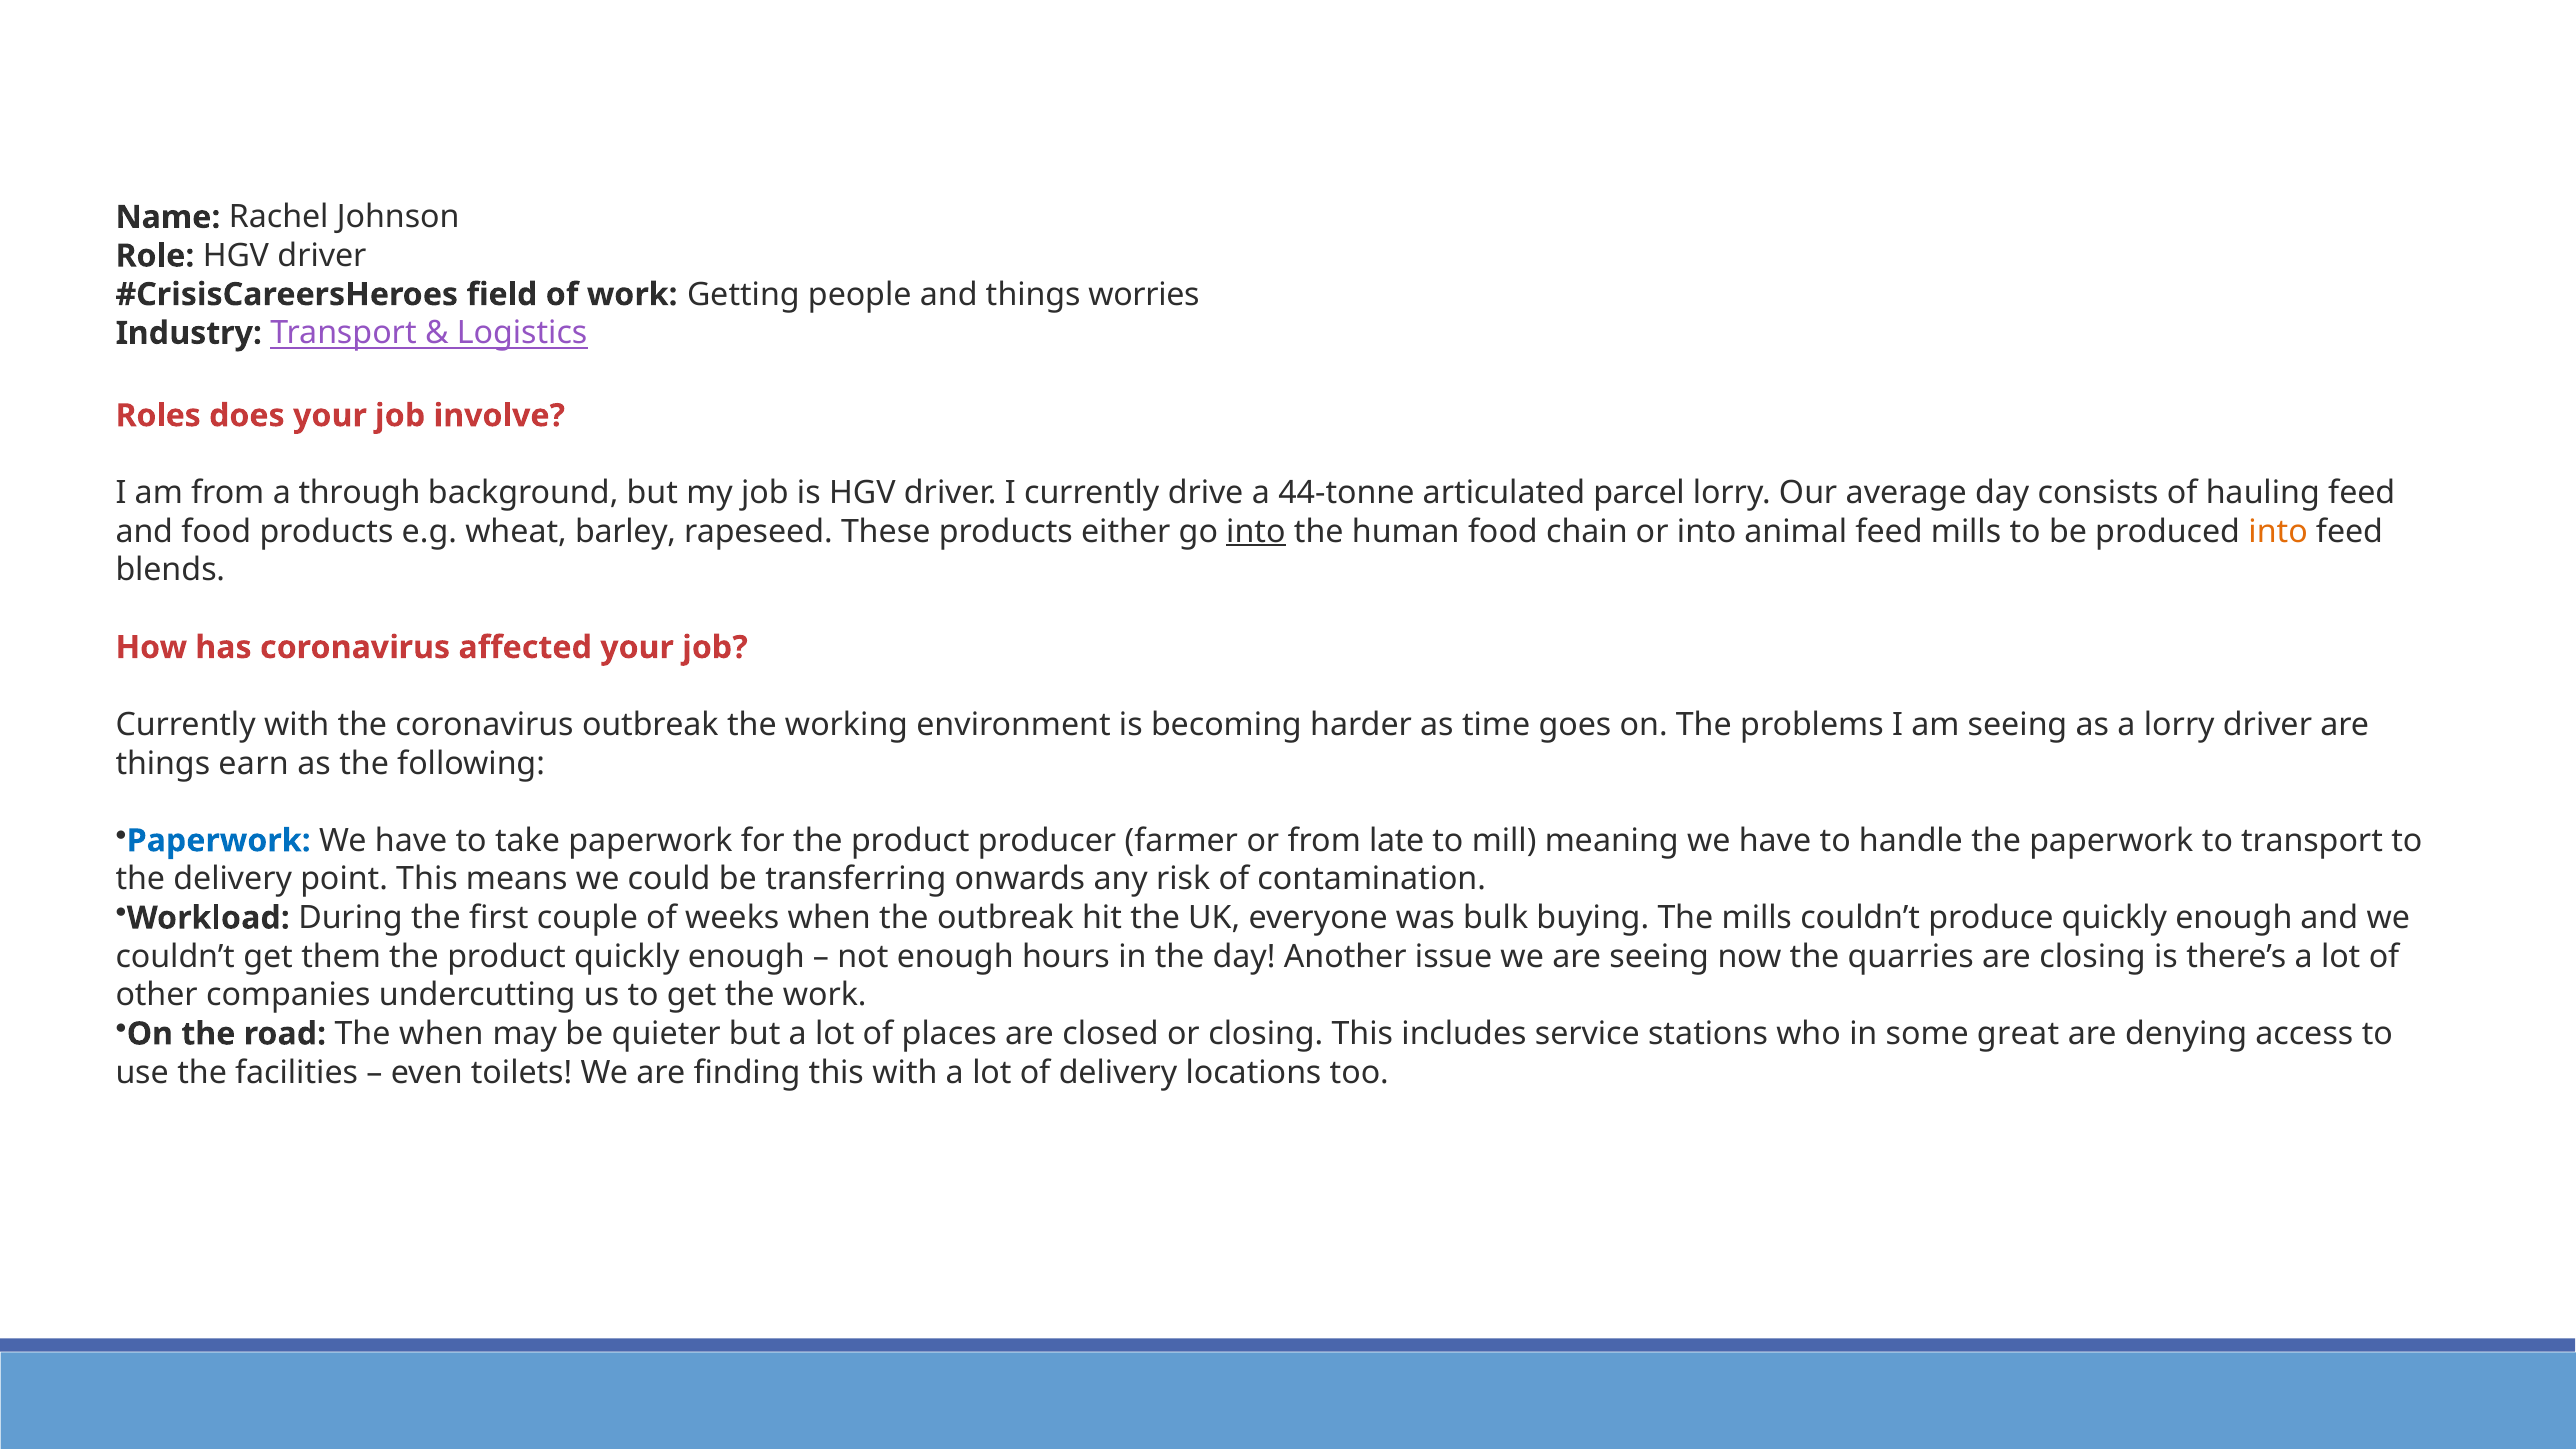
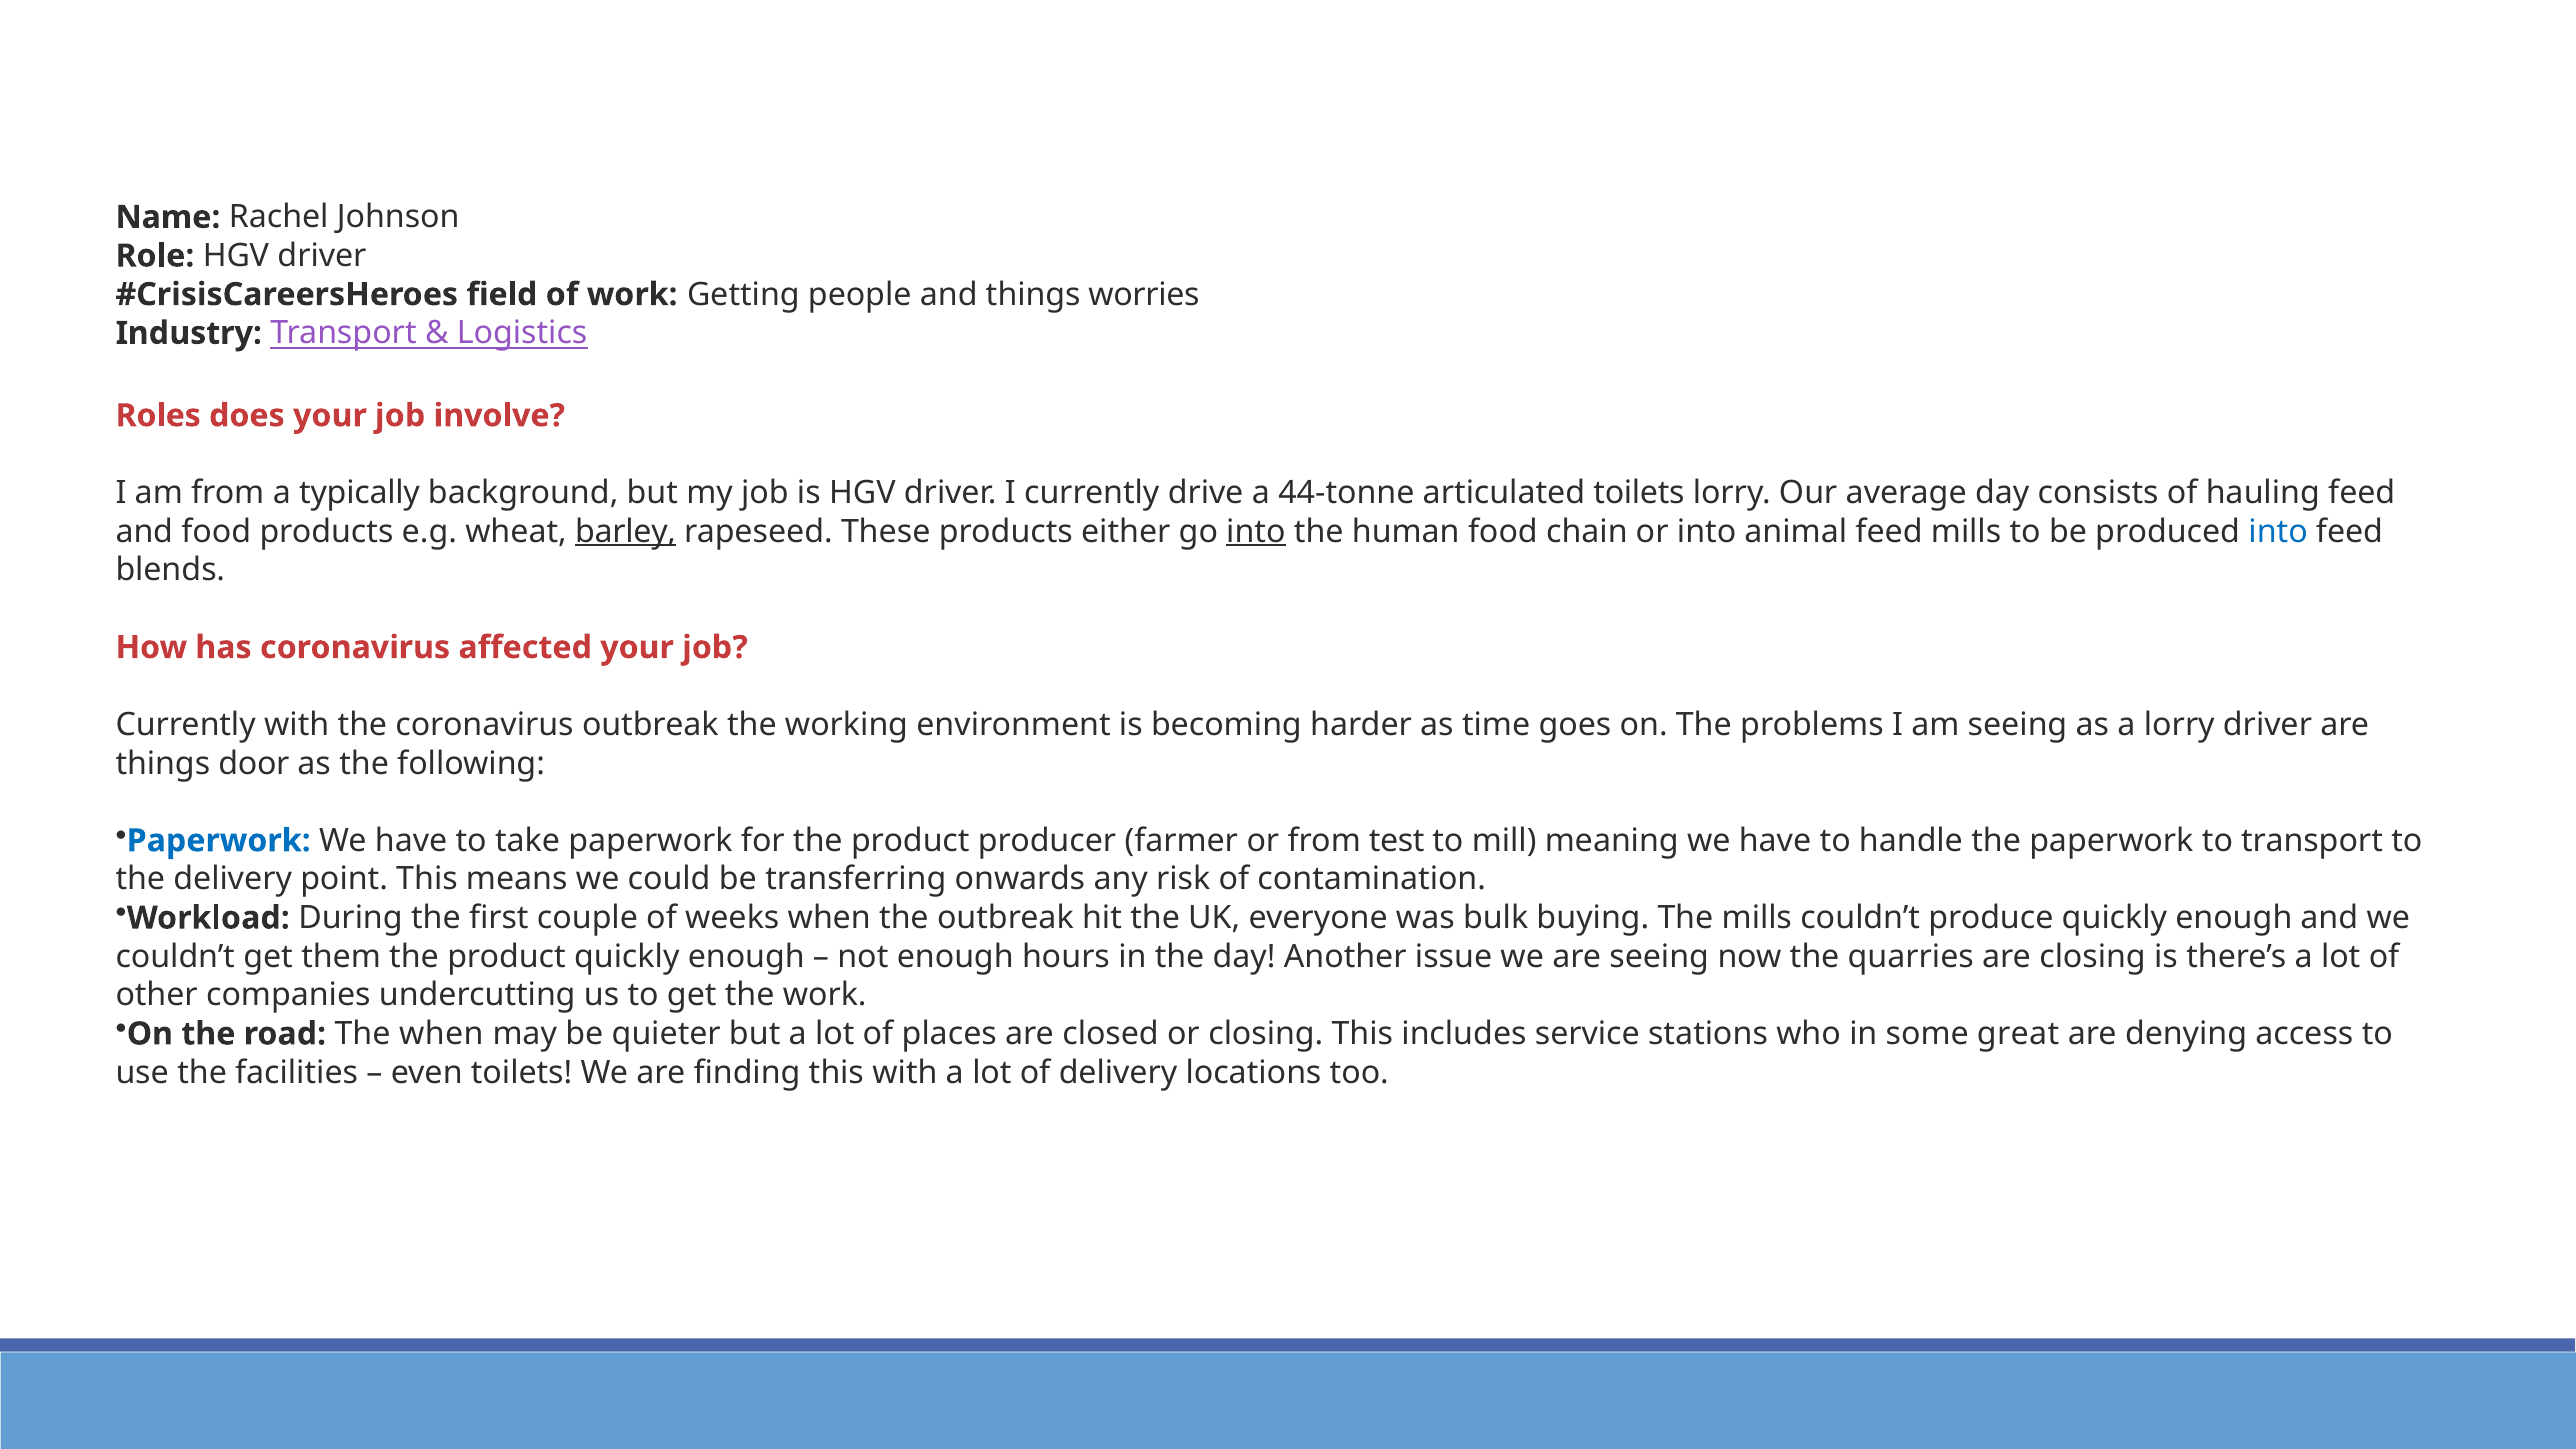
through: through -> typically (360, 493)
articulated parcel: parcel -> toilets (1639, 493)
barley underline: none -> present (626, 532)
into colour: orange -> blue (2278, 532)
earn: earn -> door (254, 763)
late: late -> test (1397, 841)
